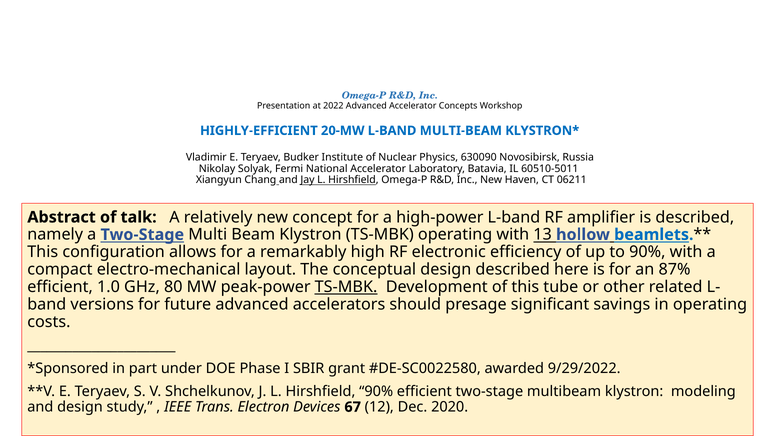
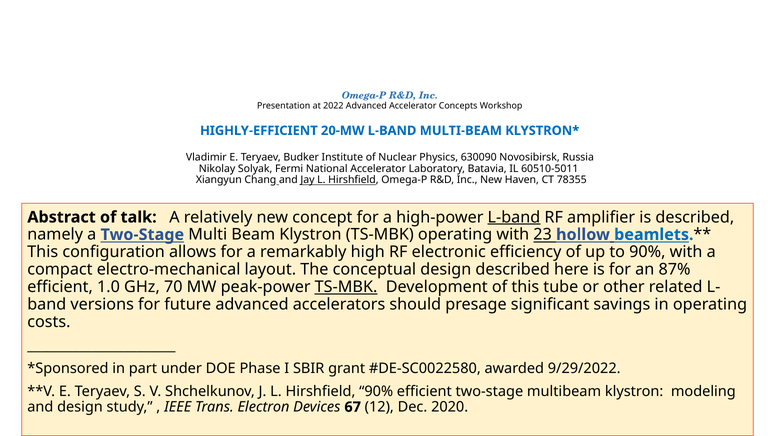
06211: 06211 -> 78355 (572, 180)
L-band underline: none -> present (514, 217)
13: 13 -> 23 (543, 235)
80: 80 -> 70 (173, 287)
